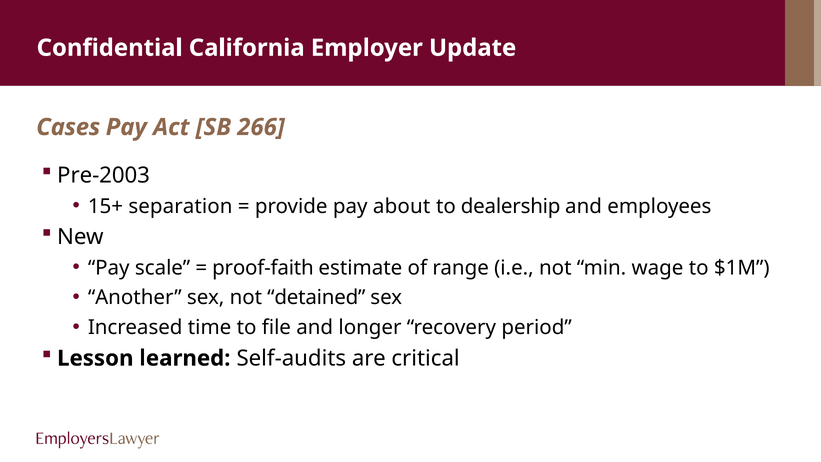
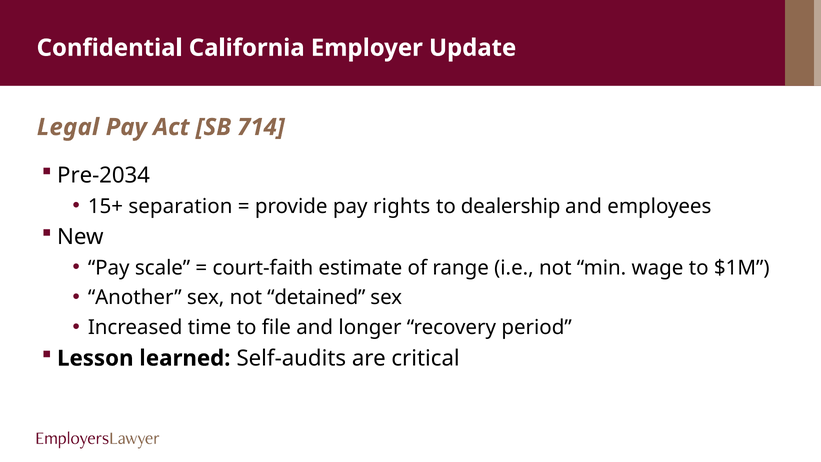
Cases: Cases -> Legal (68, 127)
266: 266 -> 714 (261, 127)
Pre-2003: Pre-2003 -> Pre-2034 (104, 175)
about: about -> rights (402, 206)
proof-faith: proof-faith -> court-faith (263, 268)
